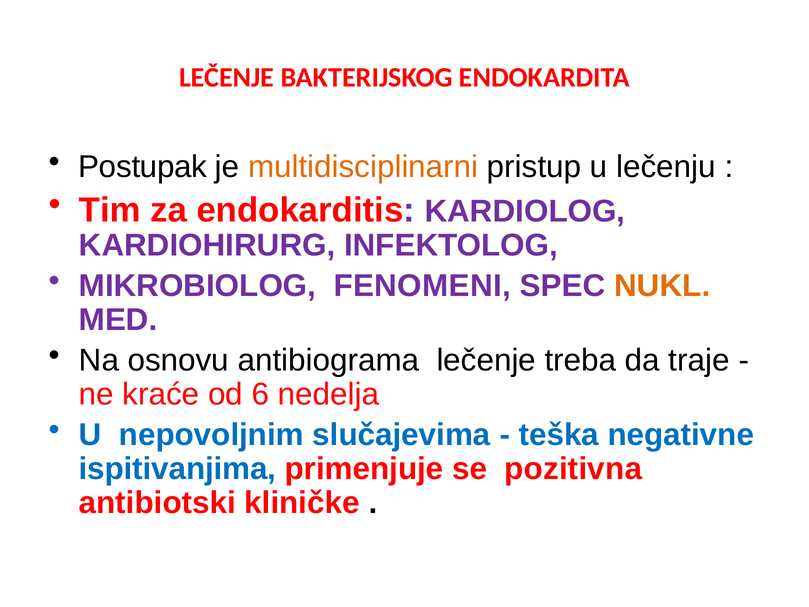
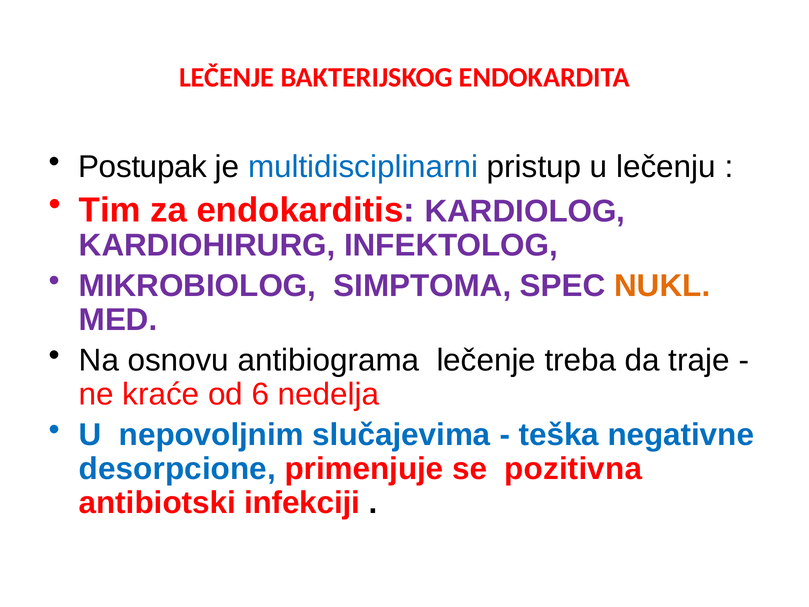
multidisciplinarni colour: orange -> blue (363, 167)
FENOMENI: FENOMENI -> SIMPTOMA (422, 286)
ispitivanjima: ispitivanjima -> desorpcione (177, 469)
kliničke: kliničke -> infekciji (302, 503)
